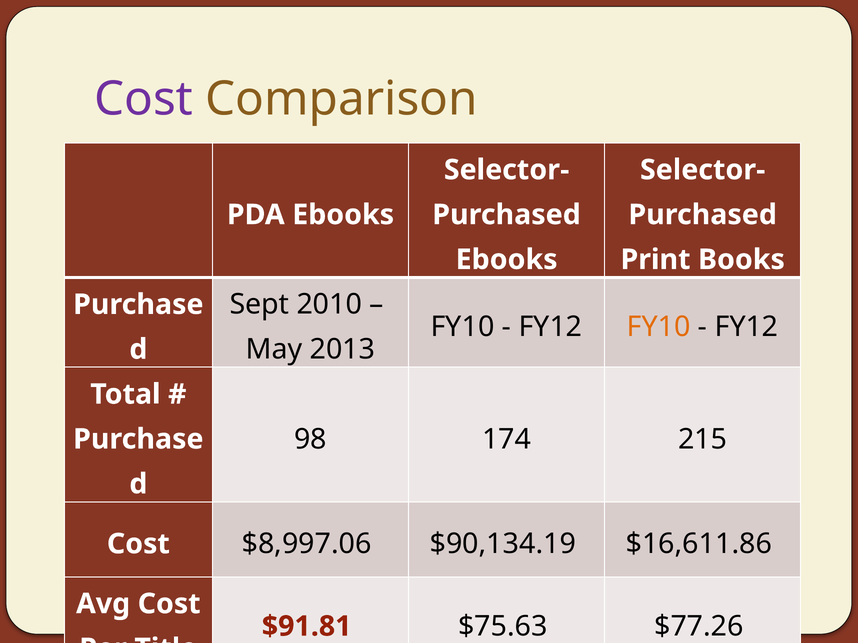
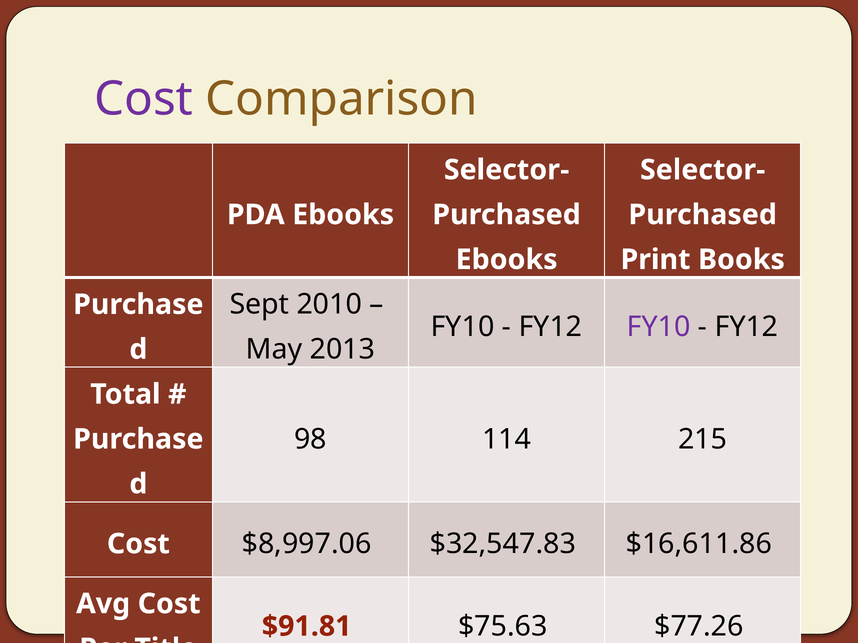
FY10 colour: orange -> purple (659, 327)
174: 174 -> 114 (507, 439)
$90,134.19: $90,134.19 -> $32,547.83 (503, 544)
